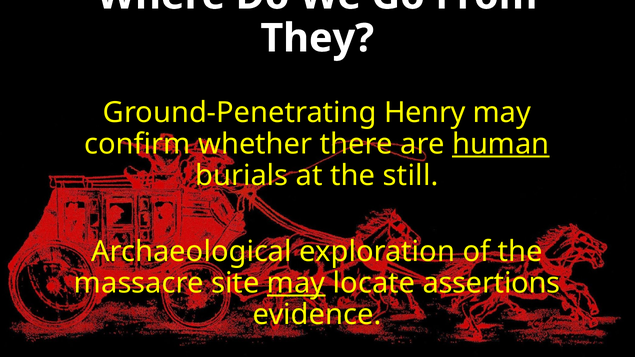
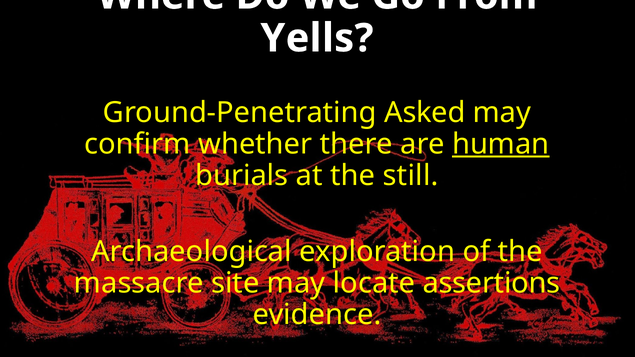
They: They -> Yells (317, 38)
Henry: Henry -> Asked (425, 113)
may underline: present -> none (296, 283)
